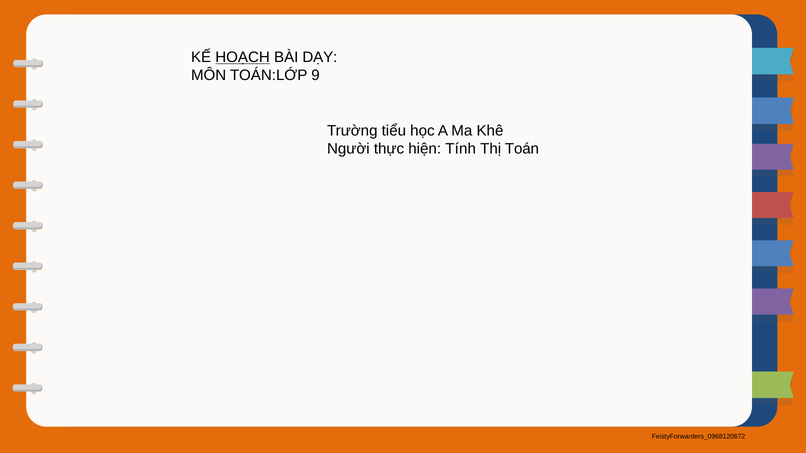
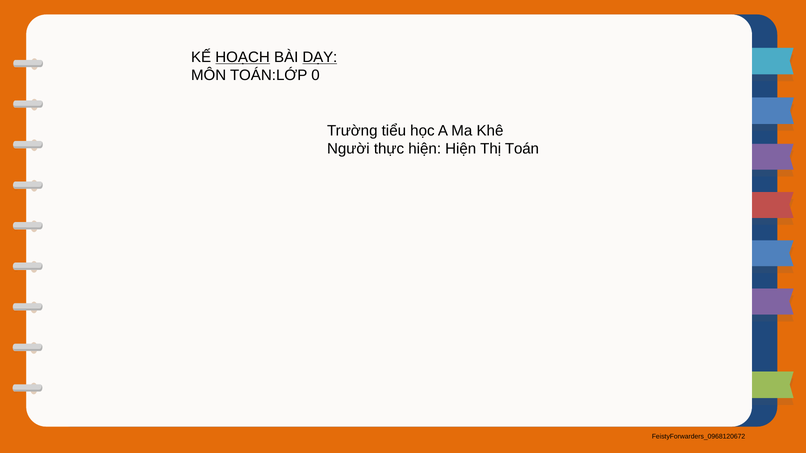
DẠY underline: none -> present (320, 57)
9: 9 -> 0 (316, 75)
hiện Tính: Tính -> Hiện (461, 149)
